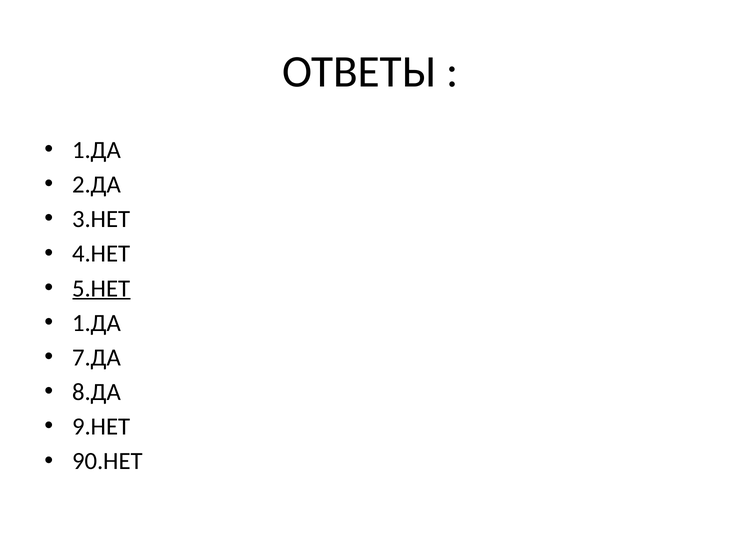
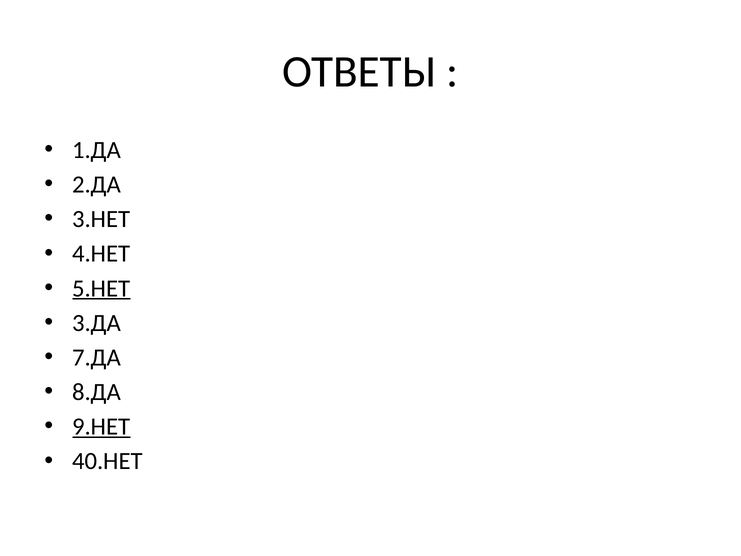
1.ДА: 1.ДА -> 3.ДА (97, 323)
9.НЕТ underline: none -> present (101, 426)
90.НЕТ: 90.НЕТ -> 40.НЕТ (108, 461)
